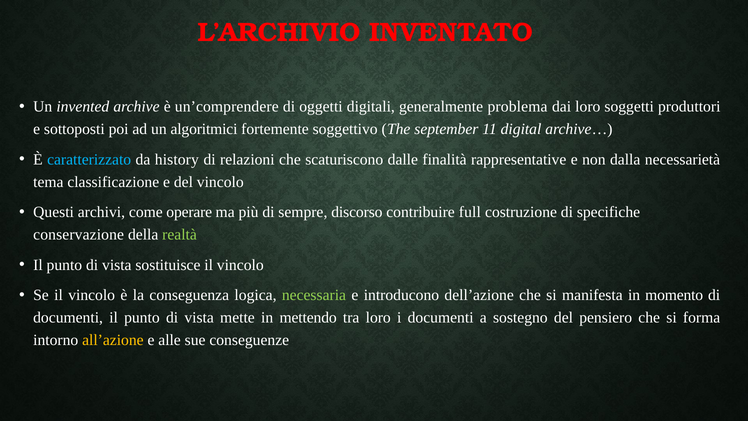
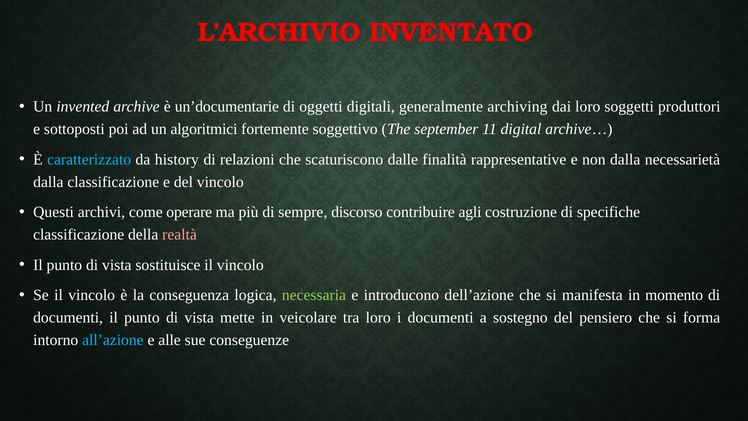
un’comprendere: un’comprendere -> un’documentarie (227, 107)
problema: problema -> archiving (517, 107)
tema: tema -> dalla (48, 182)
full: full -> agli (470, 212)
conservazione: conservazione -> classificazione (79, 235)
realtà colour: light green -> pink (180, 235)
mettendo: mettendo -> veicolare (308, 318)
all’azione colour: yellow -> light blue (113, 340)
